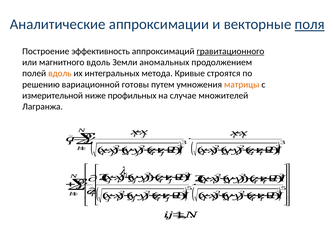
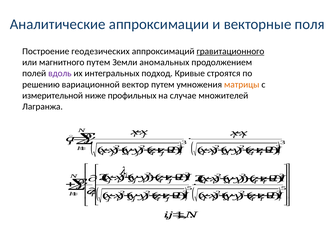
поля underline: present -> none (310, 24)
эффективность: эффективность -> геодезических (101, 51)
магнитного вдоль: вдоль -> путем (98, 63)
вдоль colour: orange -> purple (60, 74)
метода: метода -> подход (157, 74)
готовы: готовы -> вектор (135, 85)
